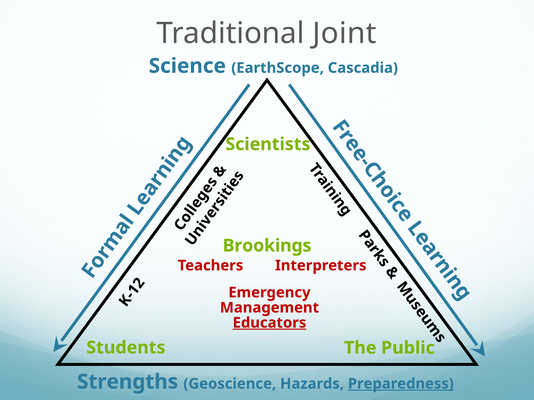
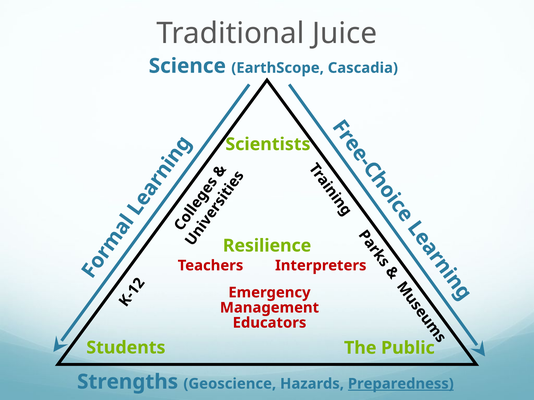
Joint: Joint -> Juice (345, 33)
Brookings: Brookings -> Resilience (267, 246)
Educators underline: present -> none (269, 323)
